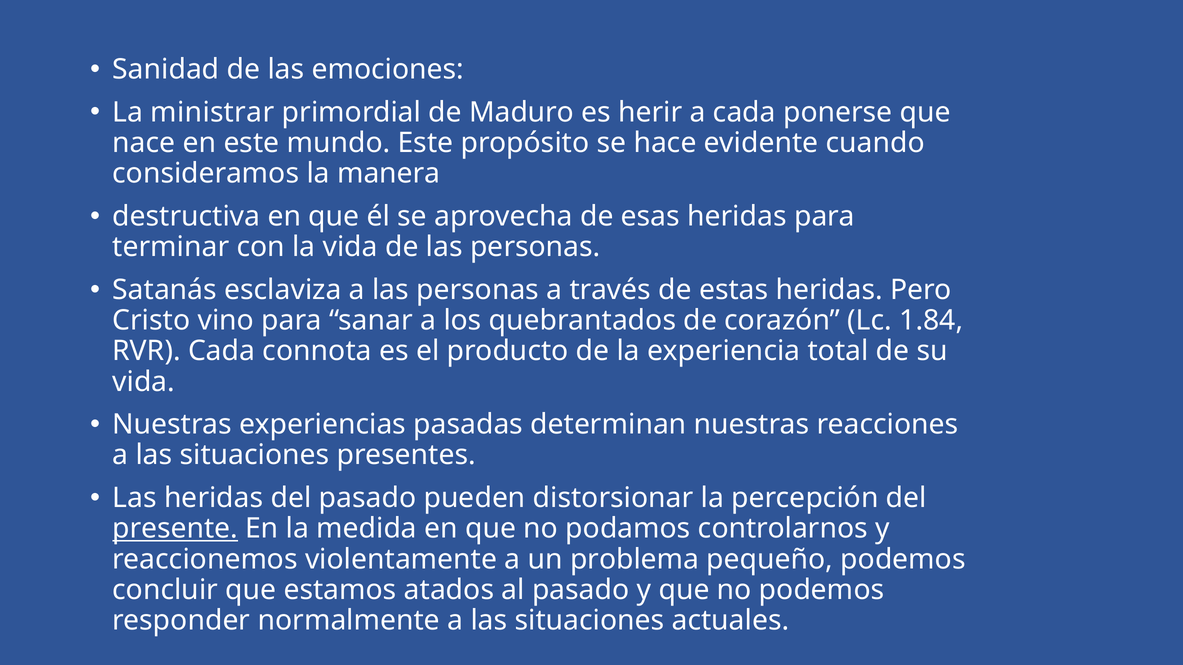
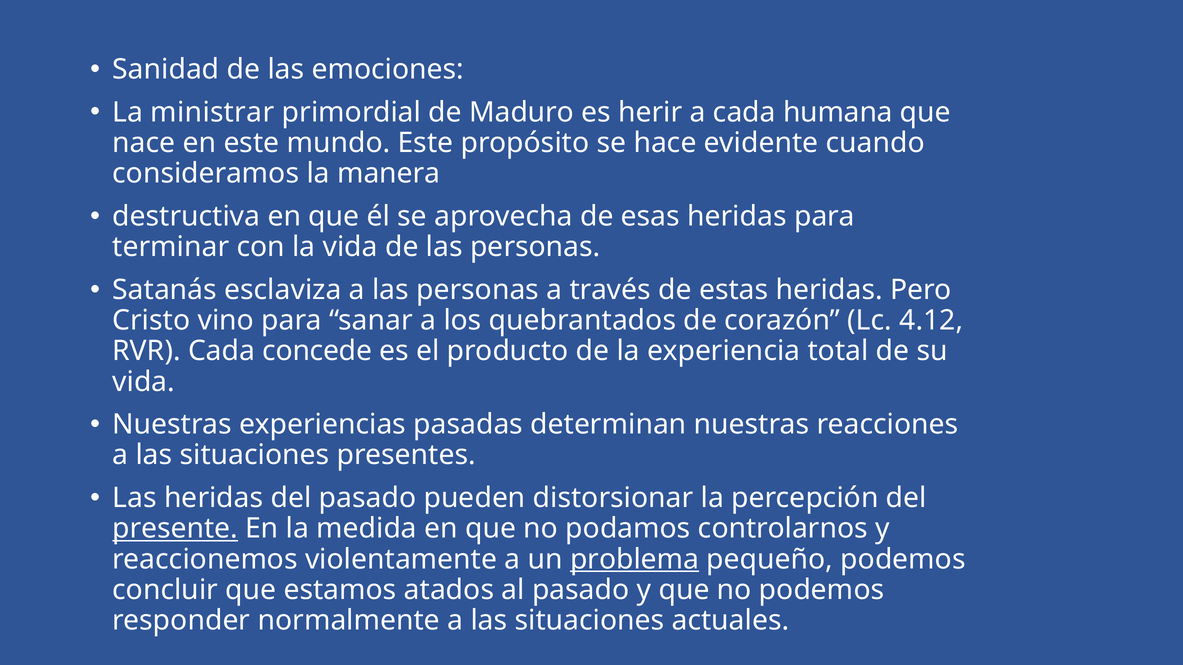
ponerse: ponerse -> humana (838, 112)
1.84: 1.84 -> 4.12 (931, 321)
connota: connota -> concede (317, 351)
problema underline: none -> present (635, 560)
